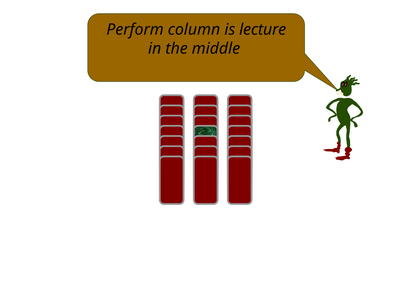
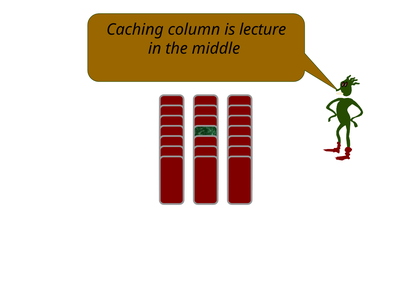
Perform: Perform -> Caching (135, 30)
